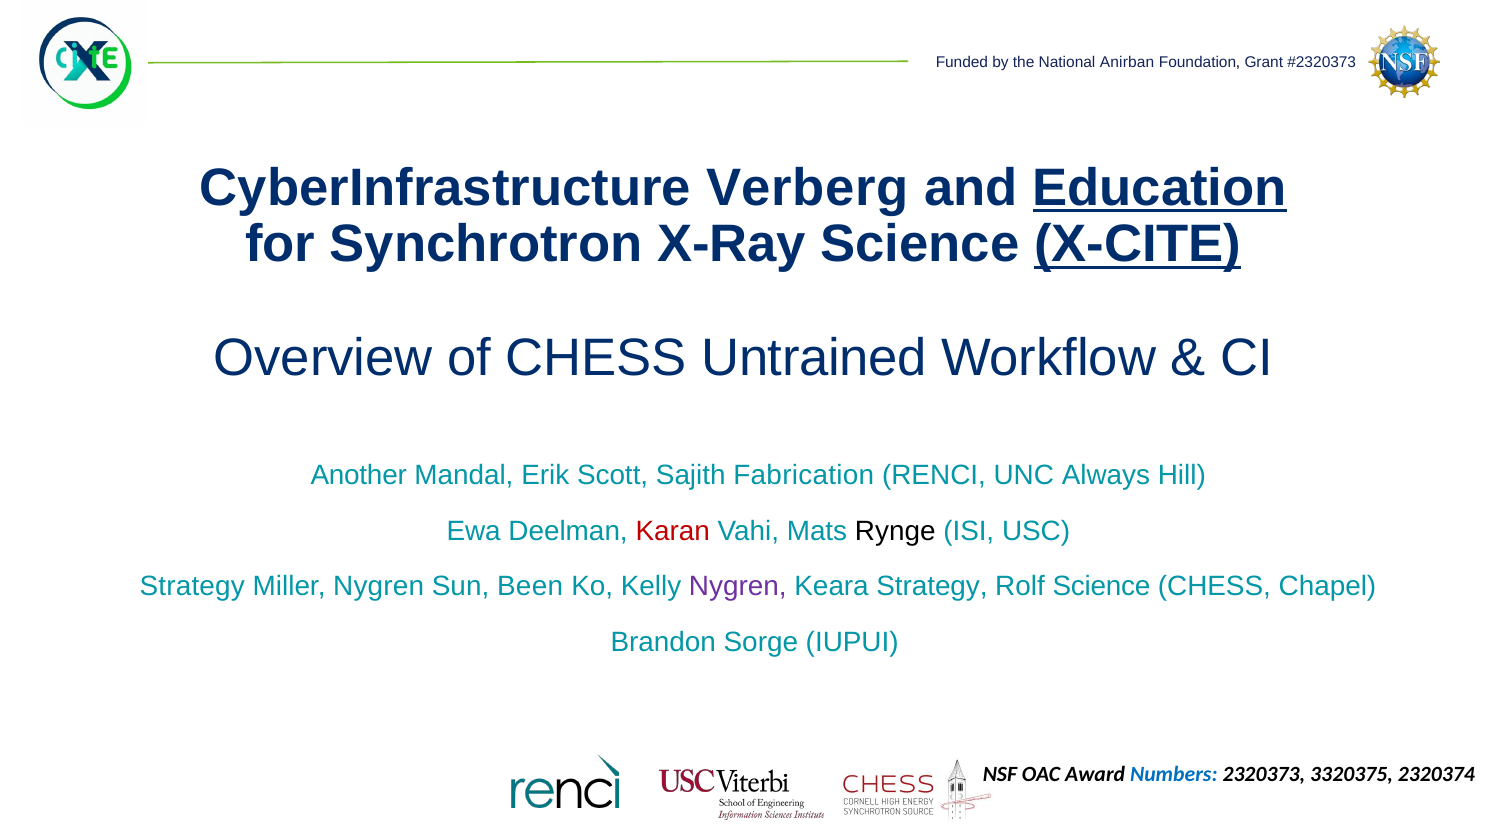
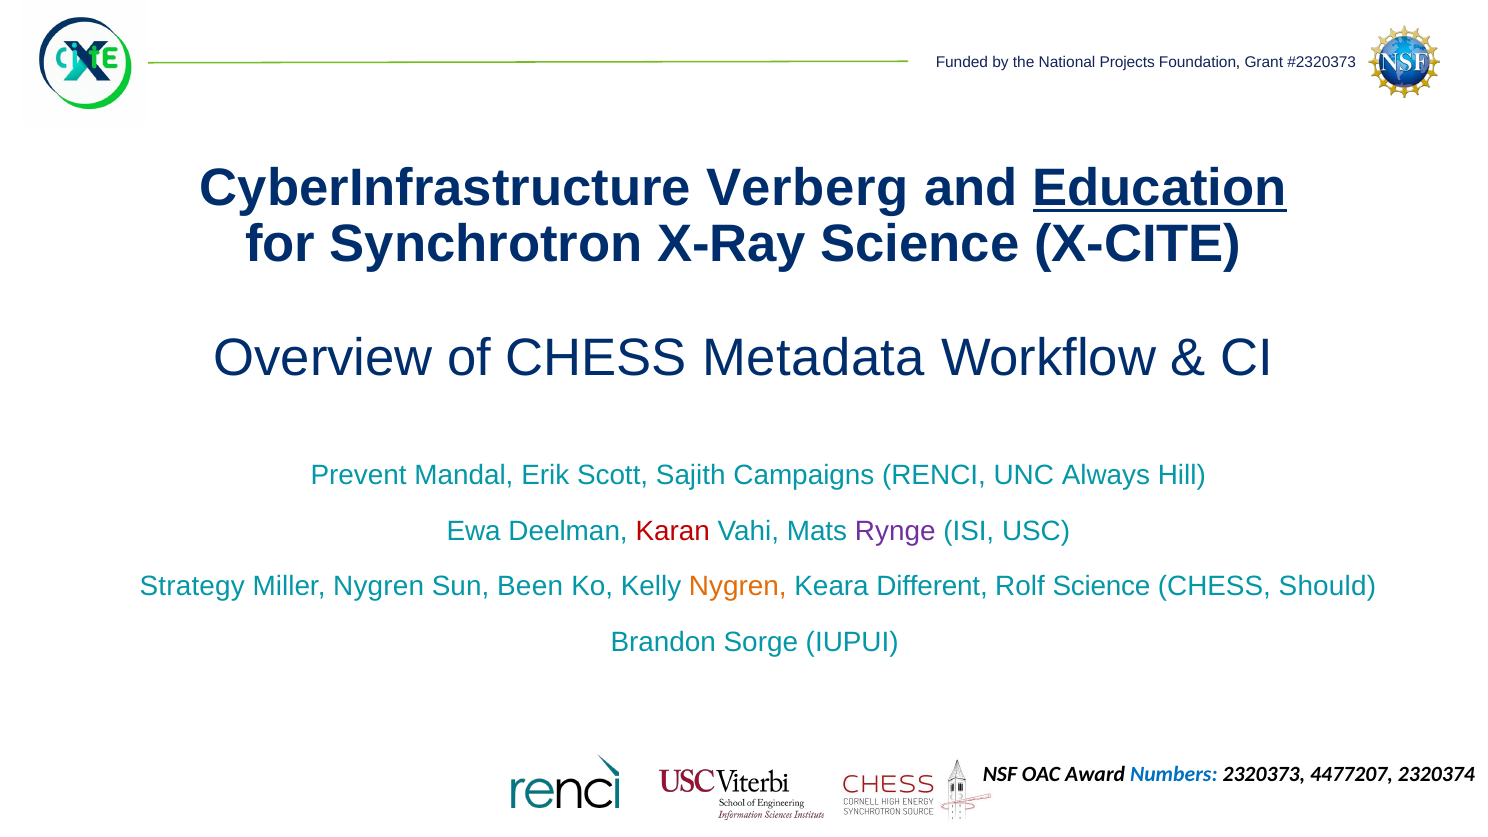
Anirban: Anirban -> Projects (1127, 62)
X-CITE underline: present -> none (1138, 245)
Untrained: Untrained -> Metadata (814, 358)
Another: Another -> Prevent (359, 475)
Fabrication: Fabrication -> Campaigns (804, 475)
Rynge colour: black -> purple (895, 531)
Nygren colour: purple -> orange (738, 587)
Keara Strategy: Strategy -> Different (932, 587)
Chapel: Chapel -> Should (1327, 587)
3320375: 3320375 -> 4477207 (1352, 775)
